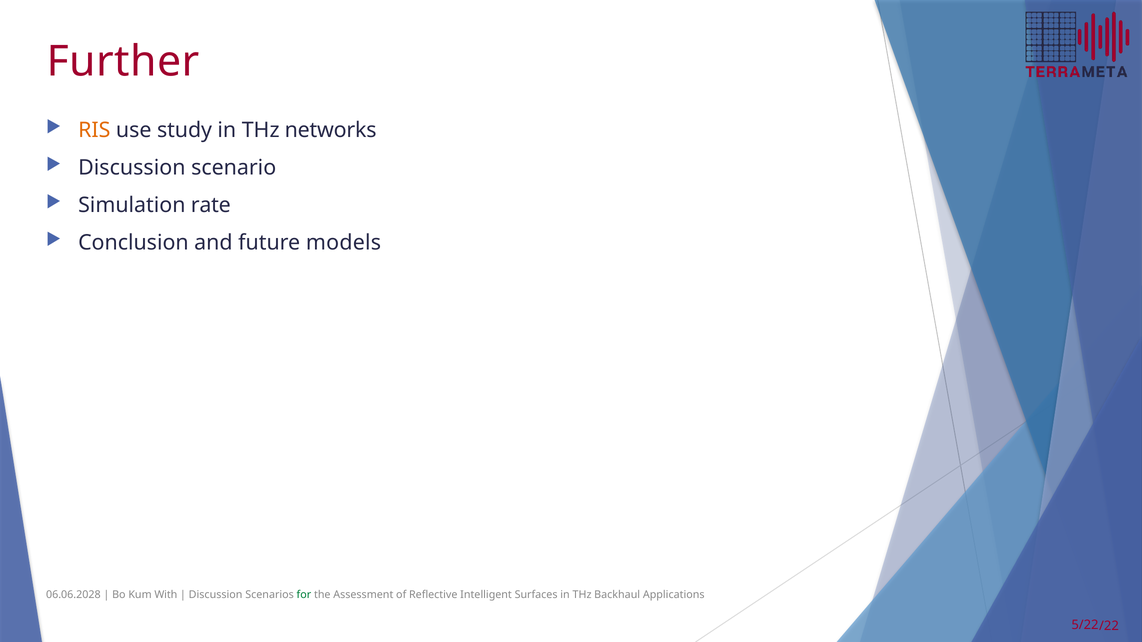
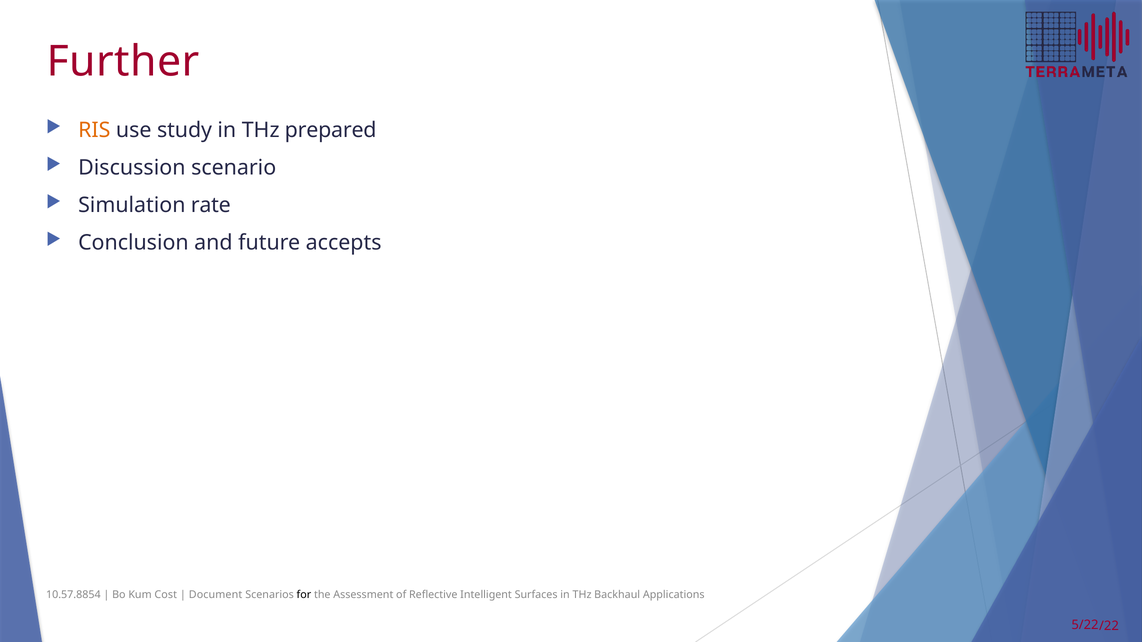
networks: networks -> prepared (331, 130)
models: models -> accepts (344, 243)
06.06.2028: 06.06.2028 -> 10.57.8854 (73, 595)
With: With -> Cost (166, 595)
Discussion: Discussion -> Document (216, 595)
for colour: green -> black (304, 595)
